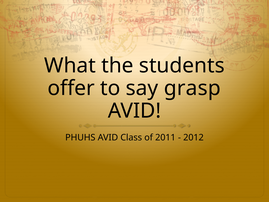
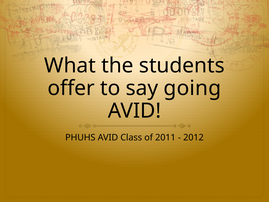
grasp: grasp -> going (192, 88)
